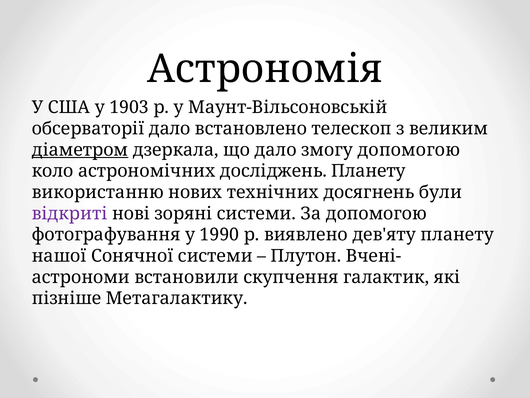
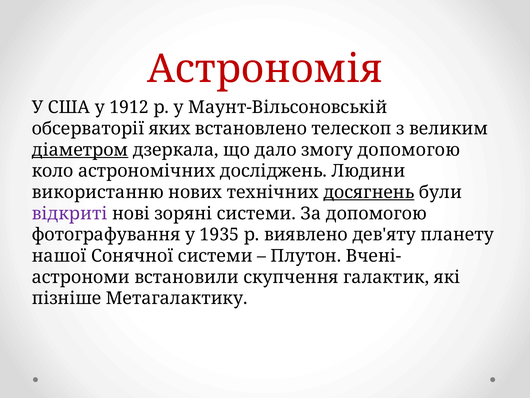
Астрономія colour: black -> red (265, 69)
1903: 1903 -> 1912 (129, 107)
обсерваторії дало: дало -> яких (170, 128)
досліджень Планету: Планету -> Людини (368, 171)
досягнень underline: none -> present (369, 192)
1990: 1990 -> 1935 (219, 234)
